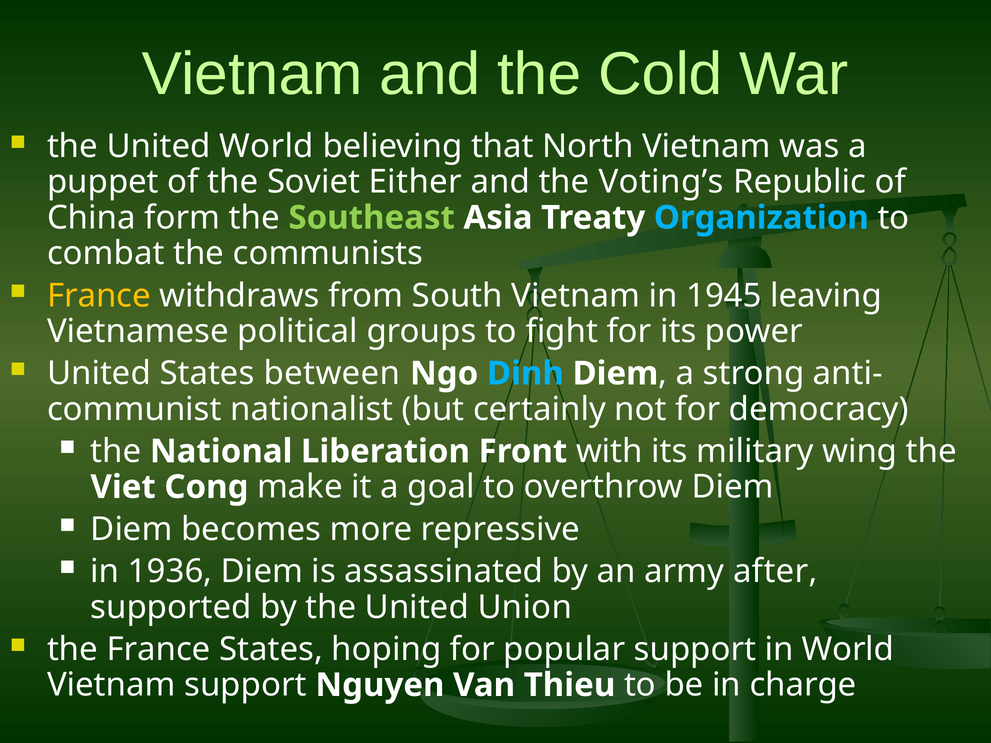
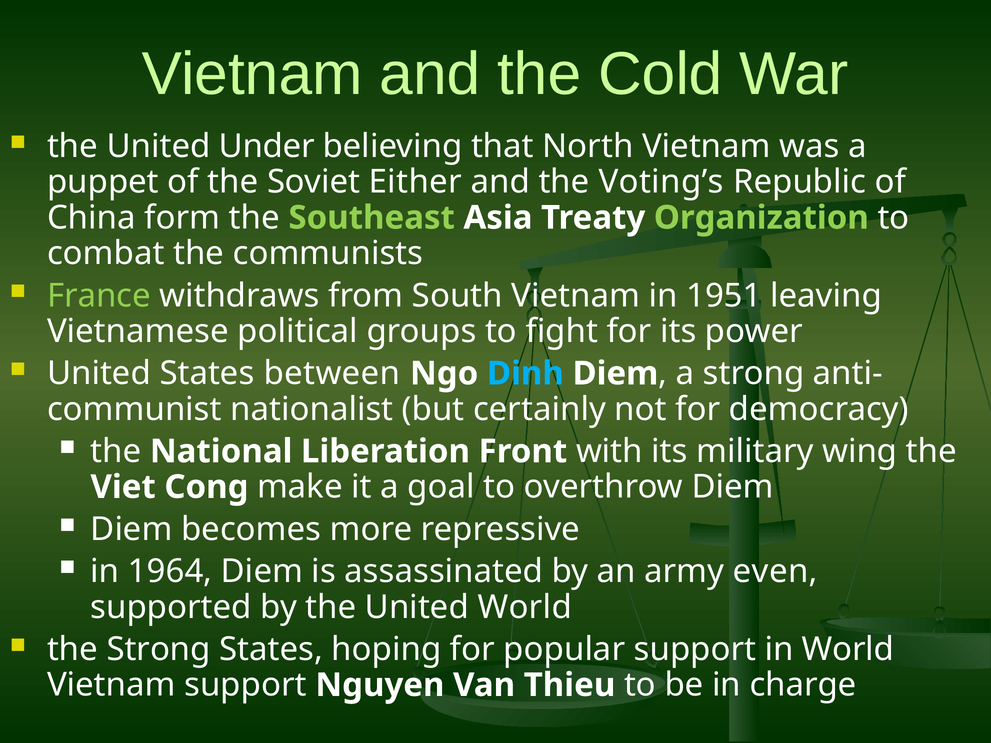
United World: World -> Under (267, 146)
Organization colour: light blue -> light green (761, 218)
France colour: yellow -> light green (99, 296)
1945: 1945 -> 1951 (724, 296)
1936: 1936 -> 1964 (170, 572)
after: after -> even (775, 572)
United Union: Union -> World (525, 607)
the France: France -> Strong (159, 650)
